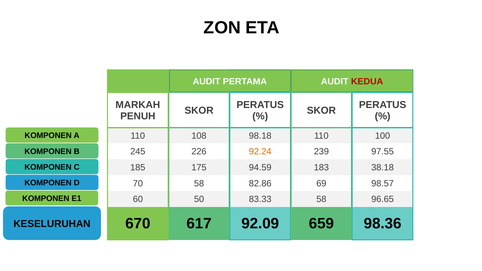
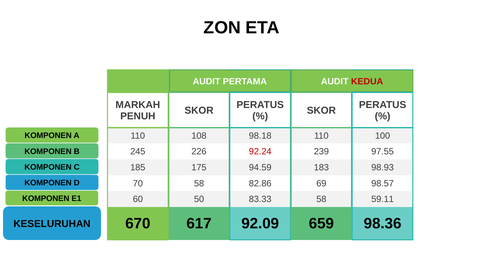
92.24 colour: orange -> red (260, 152)
38.18: 38.18 -> 98.93 (383, 168)
96.65: 96.65 -> 59.11 (383, 199)
